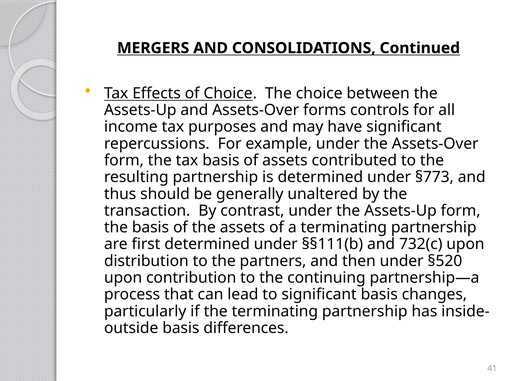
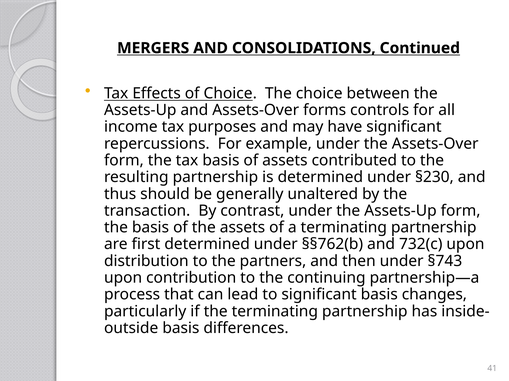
§773: §773 -> §230 (434, 177)
§§111(b: §§111(b -> §§762(b (332, 245)
§520: §520 -> §743 (445, 261)
